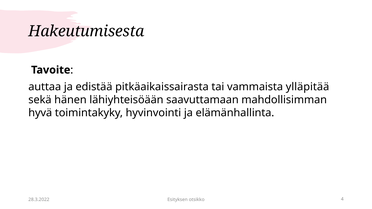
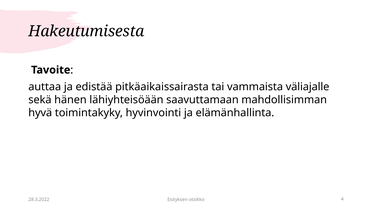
ylläpitää: ylläpitää -> väliajalle (308, 87)
